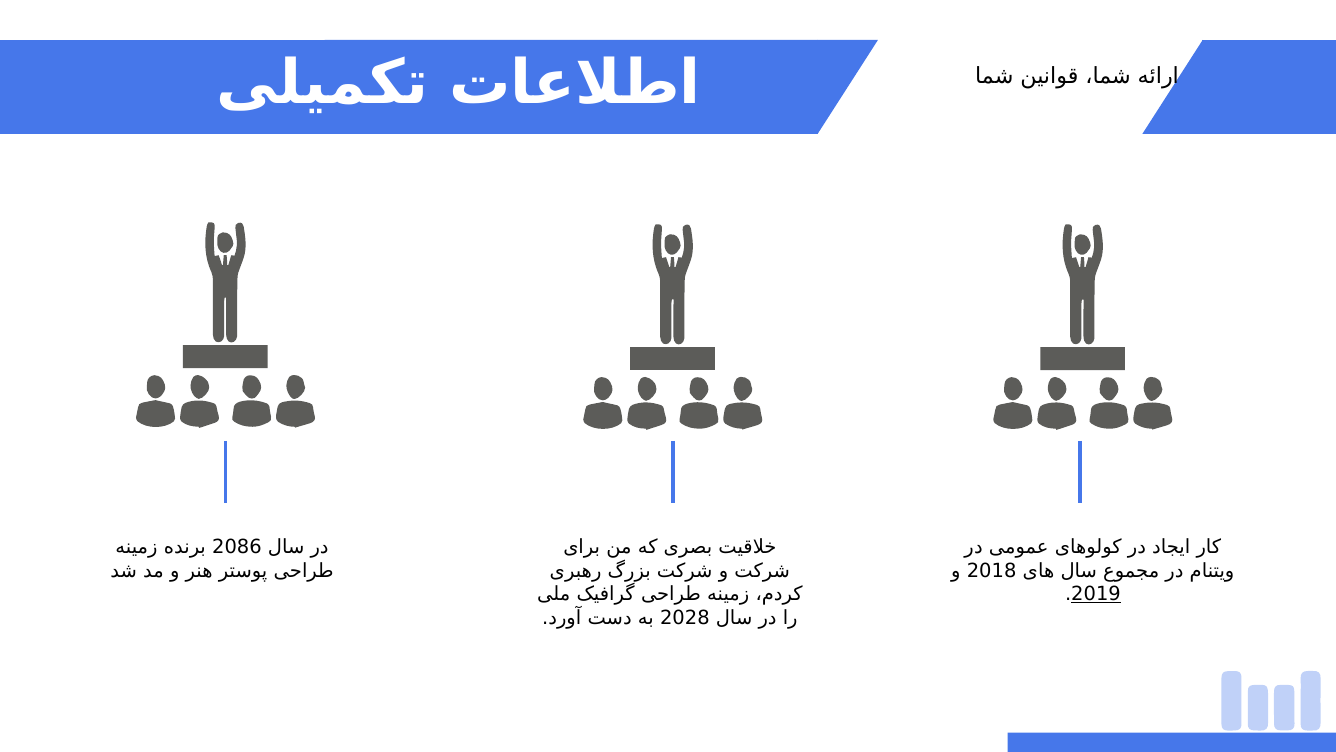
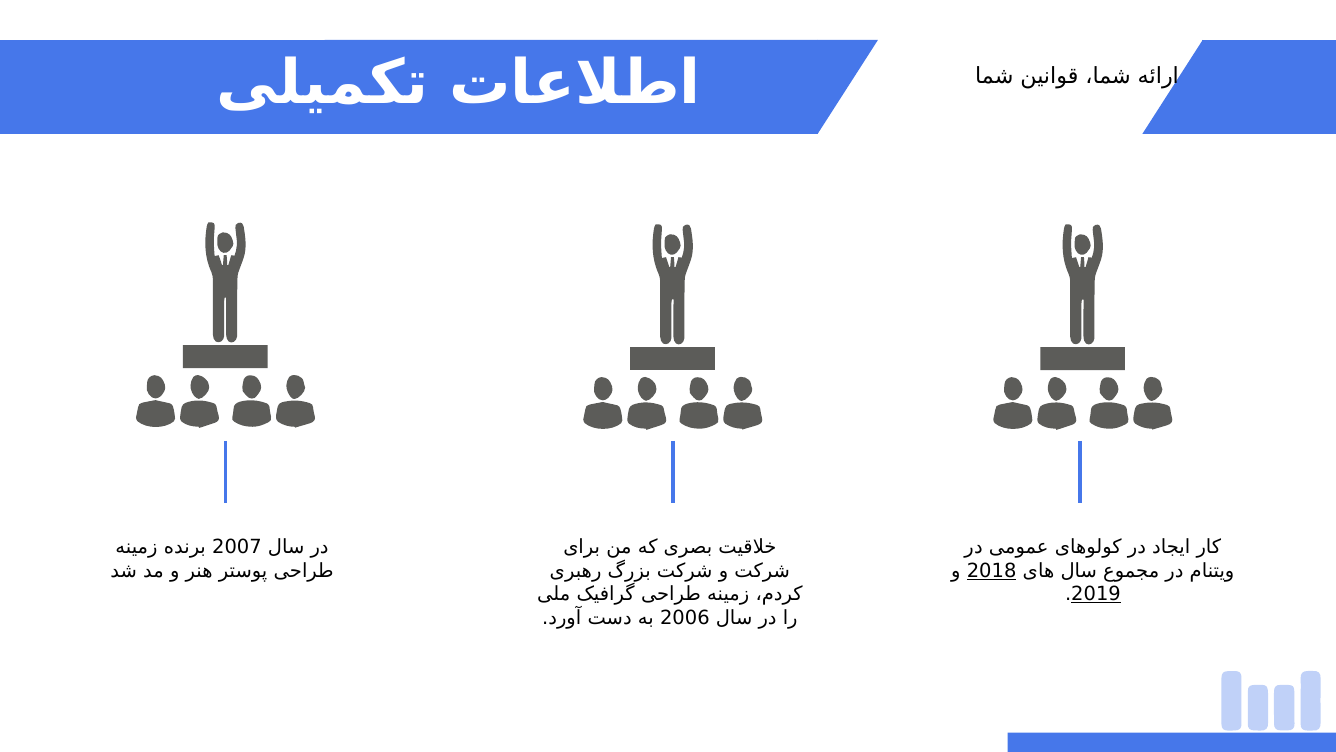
2086: 2086 -> 2007 (237, 547)
2018 underline: none -> present (992, 570)
2028: 2028 -> 2006 (685, 617)
